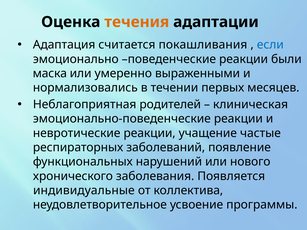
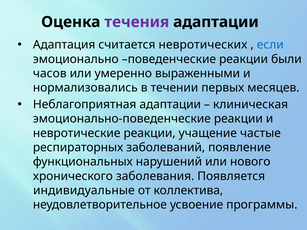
течения colour: orange -> purple (137, 22)
покашливания: покашливания -> невротических (203, 45)
маска: маска -> часов (50, 74)
Неблагоприятная родителей: родителей -> адаптации (170, 105)
